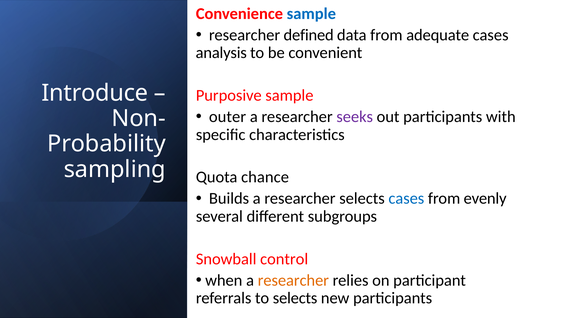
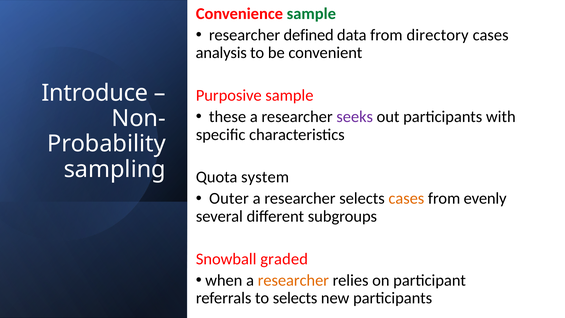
sample colour: blue -> green (311, 14)
adequate: adequate -> directory (438, 35)
outer: outer -> these (228, 117)
chance: chance -> system (265, 177)
Builds: Builds -> Outer (229, 198)
cases colour: blue -> orange (406, 198)
control: control -> graded (284, 259)
